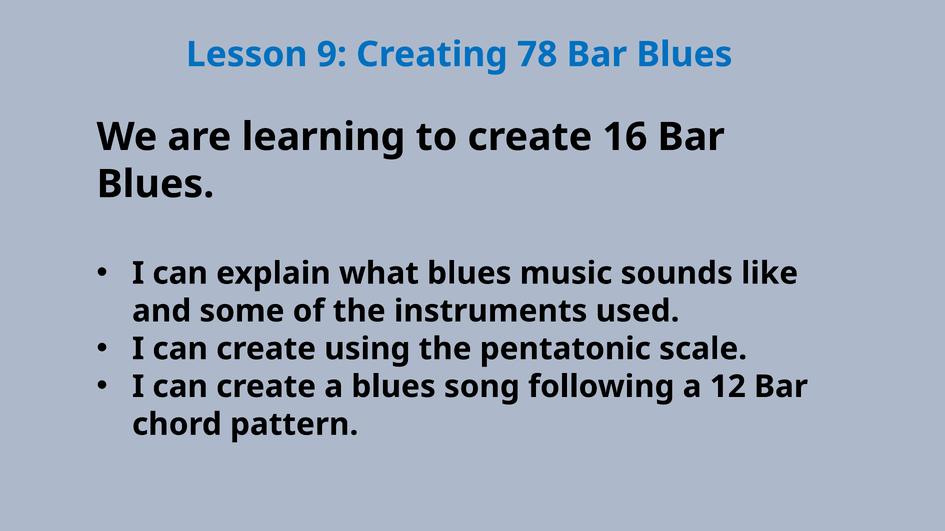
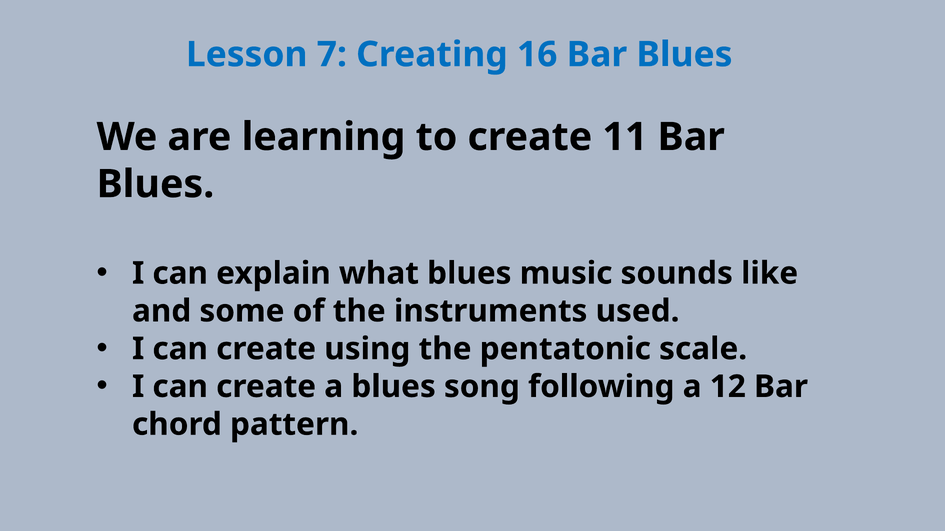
9: 9 -> 7 (332, 55)
78: 78 -> 16 (537, 55)
16: 16 -> 11 (625, 137)
